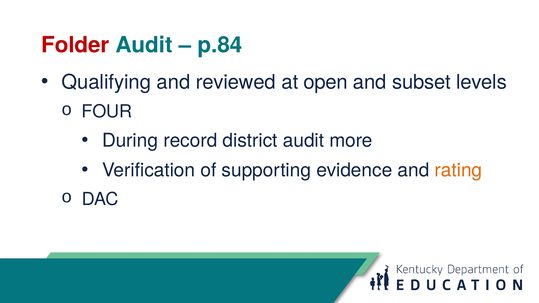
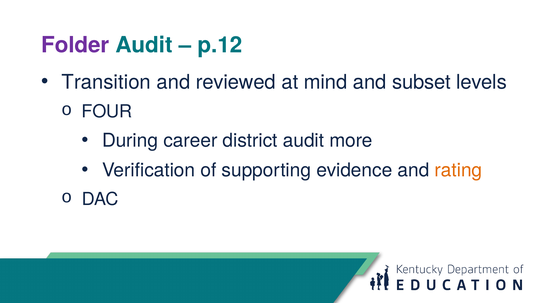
Folder colour: red -> purple (75, 45)
p.84: p.84 -> p.12 (220, 45)
Qualifying: Qualifying -> Transition (106, 82)
open: open -> mind (326, 82)
record: record -> career (190, 141)
